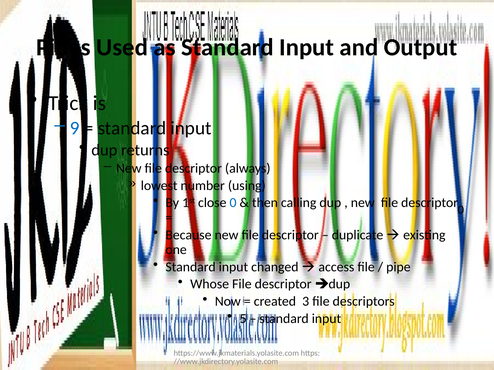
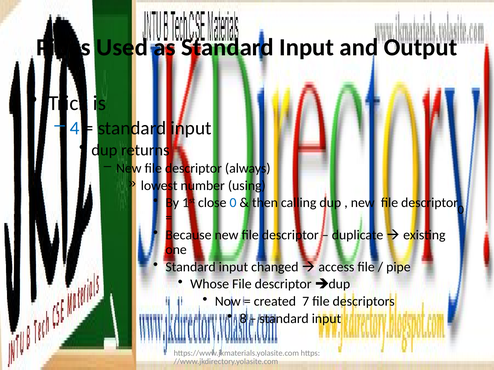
9: 9 -> 4 (75, 128)
3: 3 -> 7 (306, 302)
5: 5 -> 8 (243, 319)
